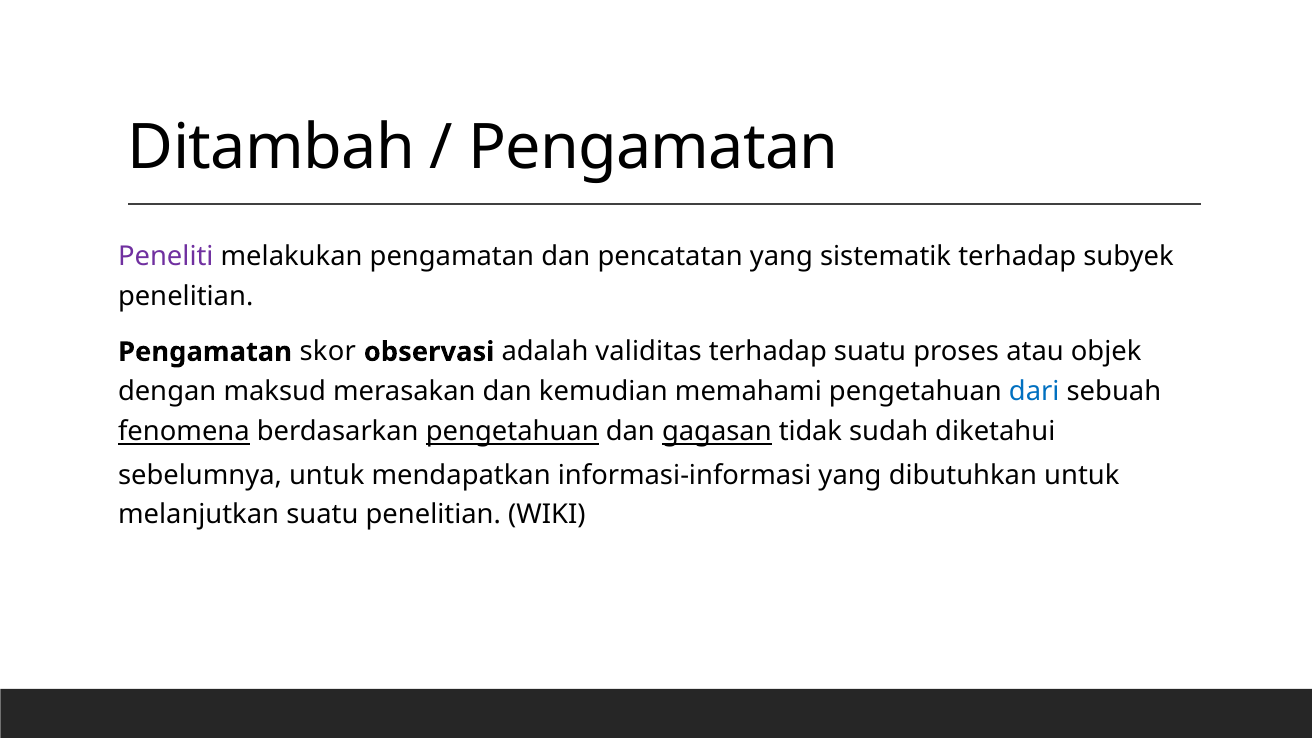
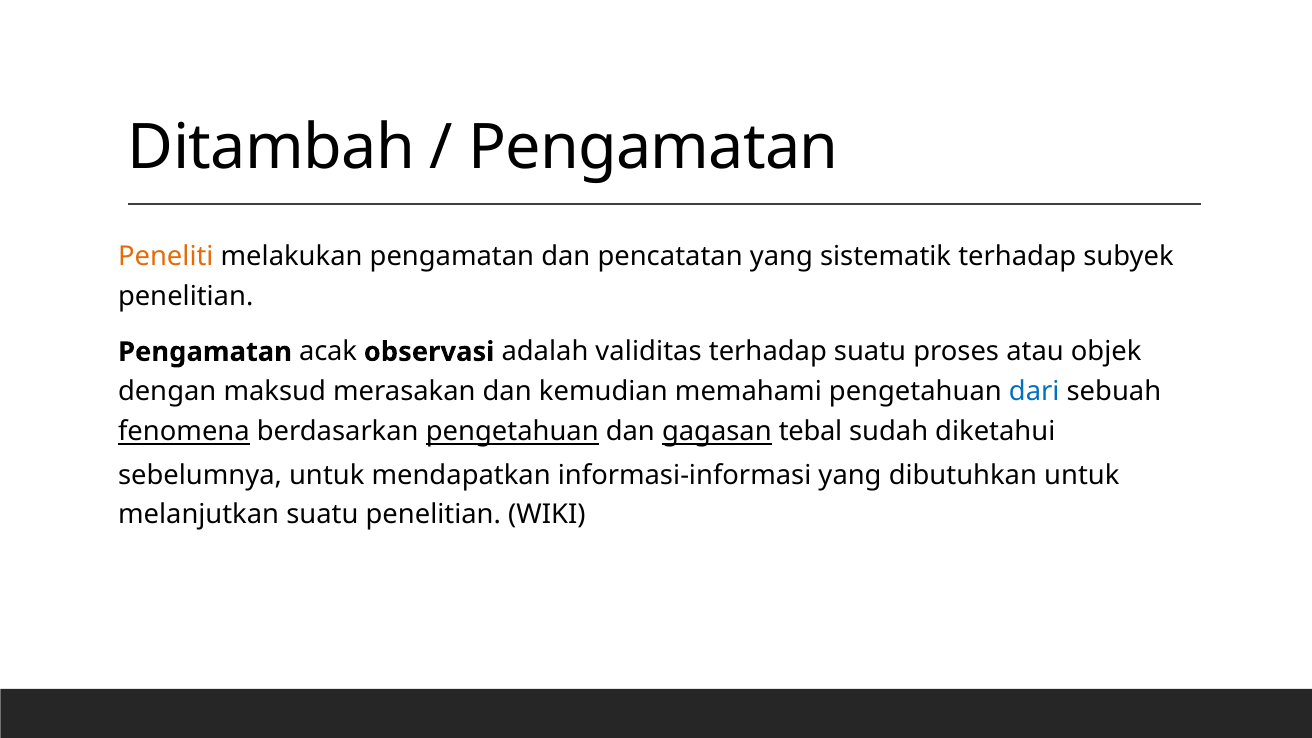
Peneliti colour: purple -> orange (166, 257)
skor: skor -> acak (328, 352)
tidak: tidak -> tebal (811, 432)
